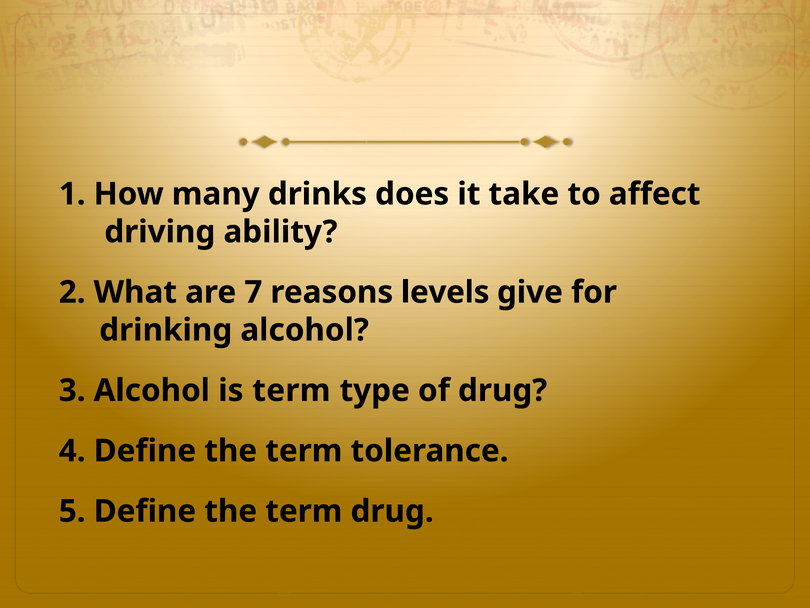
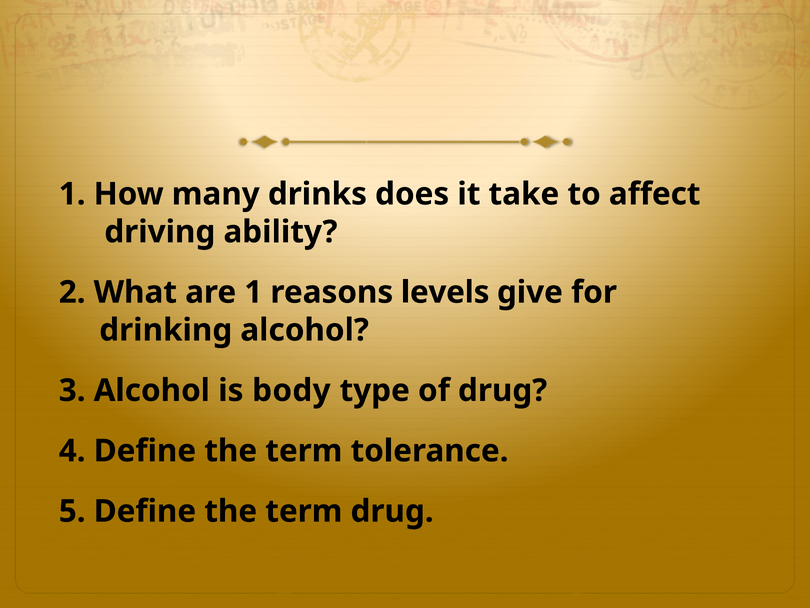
are 7: 7 -> 1 (253, 292)
is term: term -> body (291, 390)
